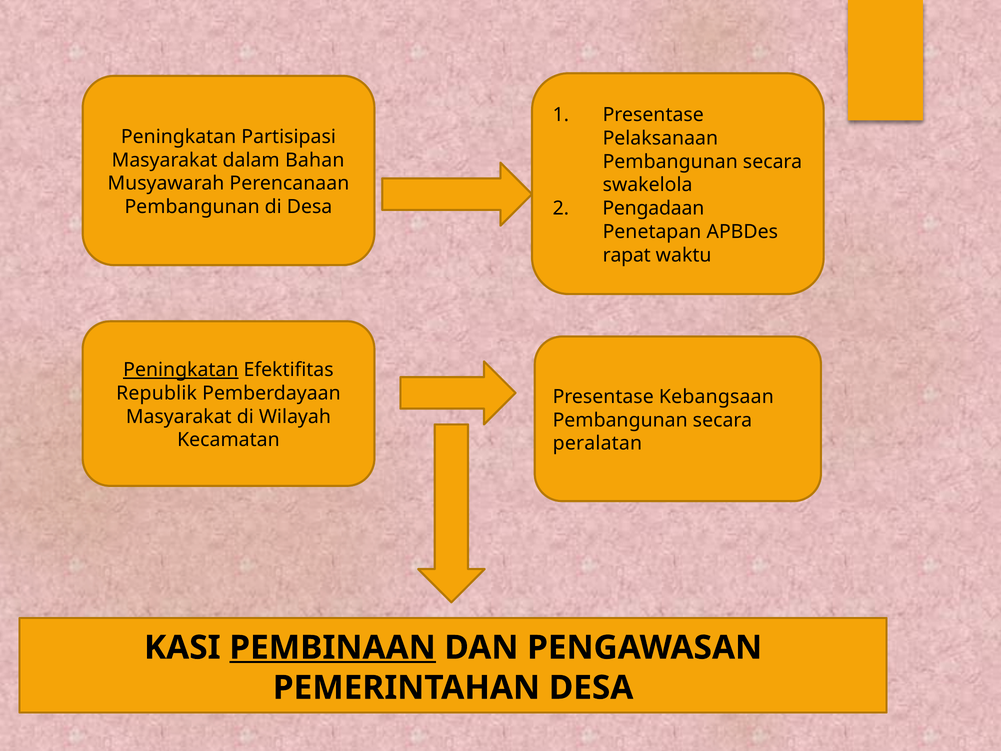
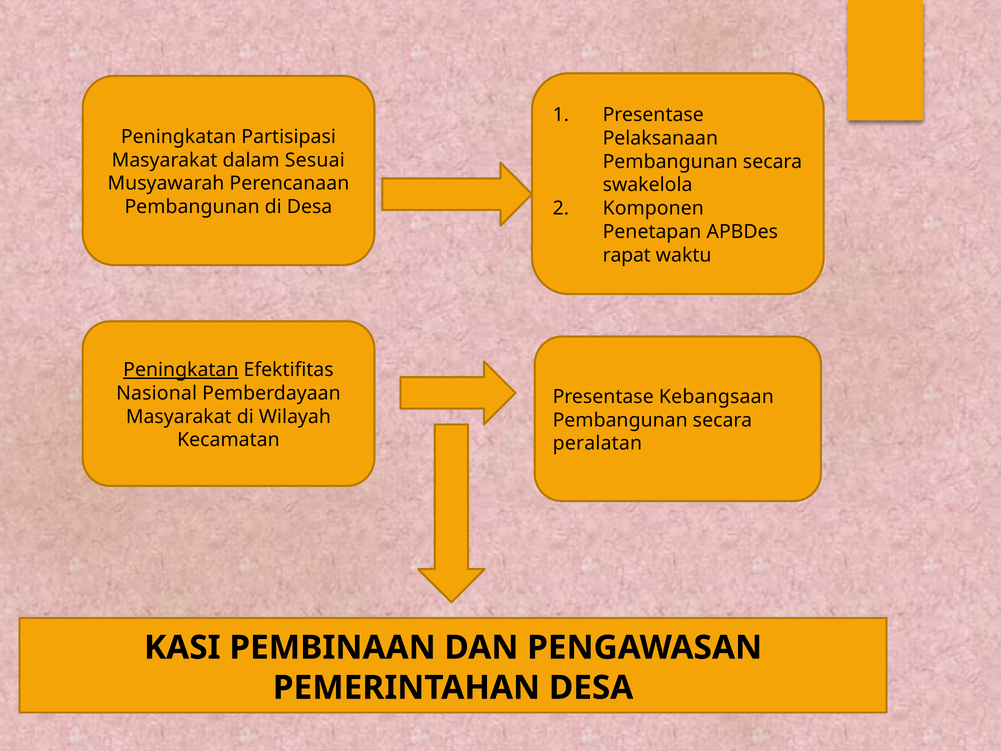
Bahan: Bahan -> Sesuai (315, 160)
Pengadaan: Pengadaan -> Komponen (653, 208)
Republik: Republik -> Nasional (157, 393)
PEMBINAAN underline: present -> none (333, 647)
